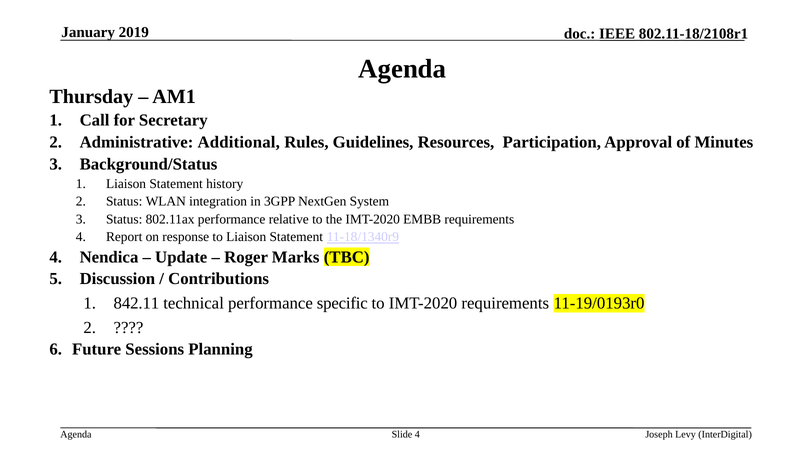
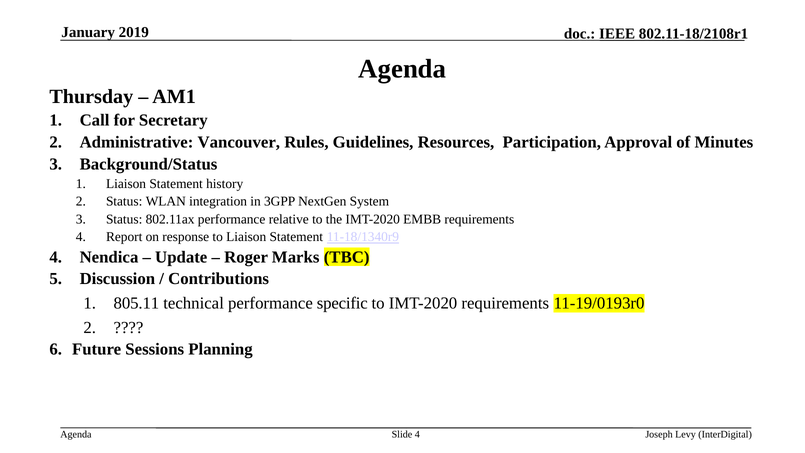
Additional: Additional -> Vancouver (239, 142)
842.11: 842.11 -> 805.11 (136, 303)
